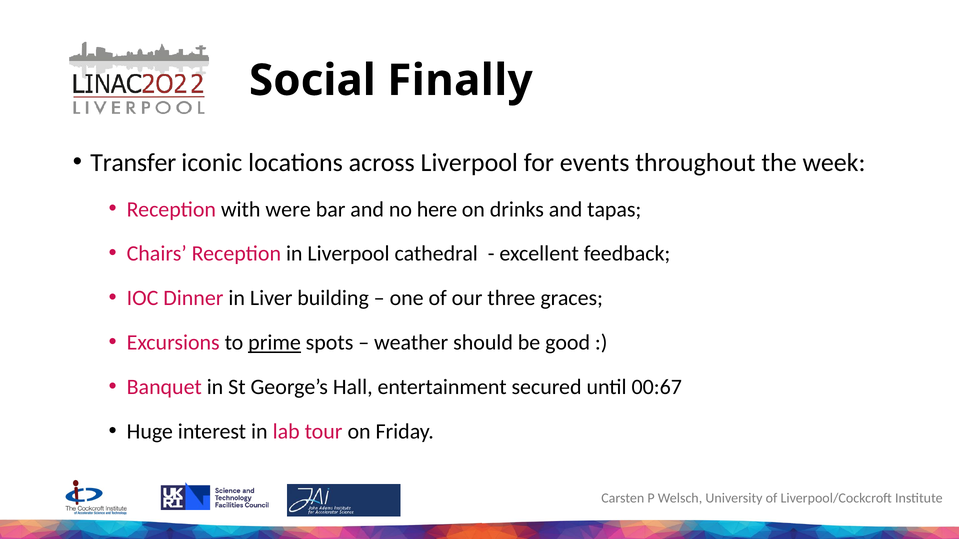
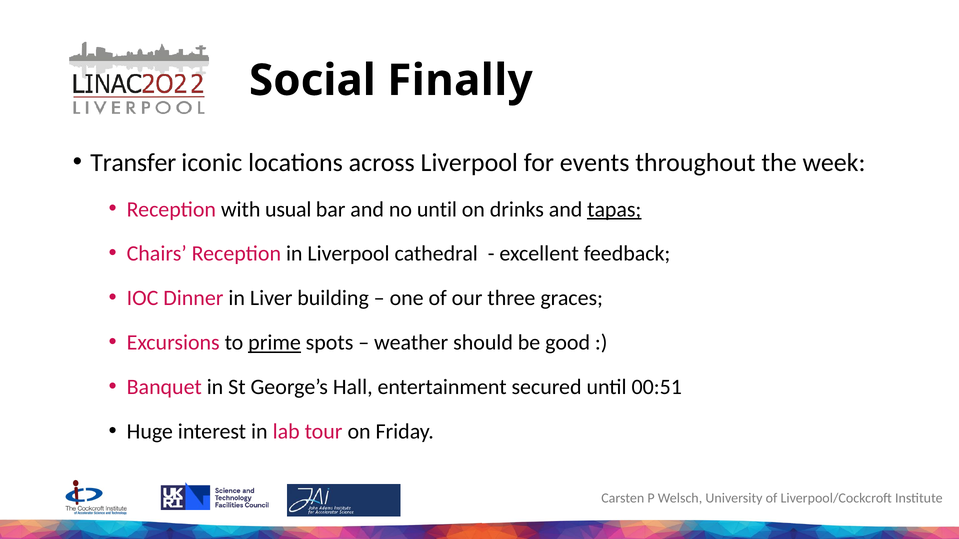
were: were -> usual (288, 209)
no here: here -> until (437, 209)
tapas underline: none -> present (614, 209)
00:67: 00:67 -> 00:51 (657, 387)
